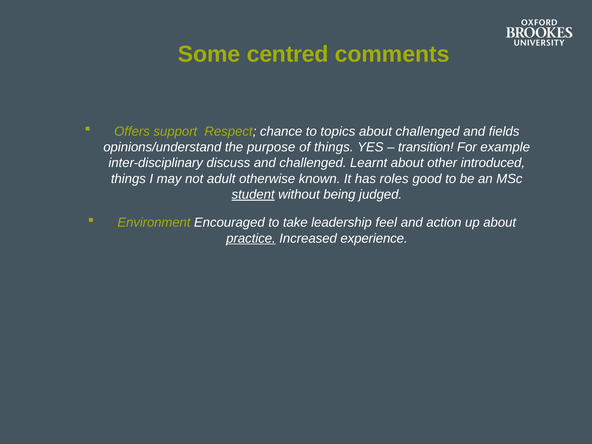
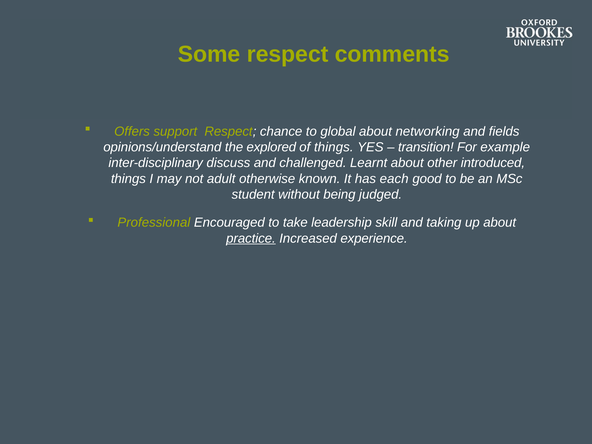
Some centred: centred -> respect (288, 54)
topics: topics -> global (338, 131)
about challenged: challenged -> networking (428, 131)
purpose: purpose -> explored (271, 147)
roles: roles -> each (394, 179)
student underline: present -> none (253, 194)
Environment: Environment -> Professional (154, 223)
feel: feel -> skill (386, 223)
action: action -> taking (444, 223)
